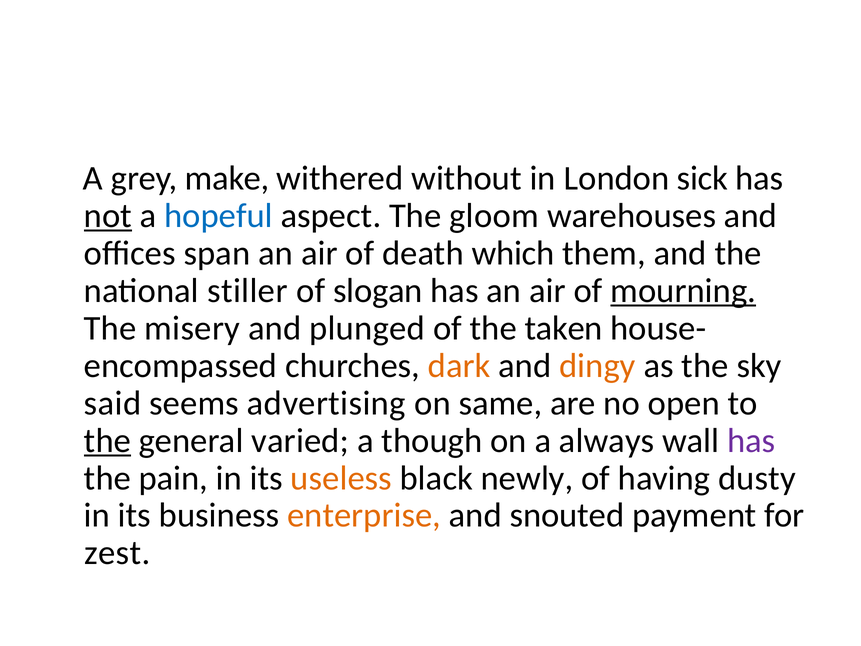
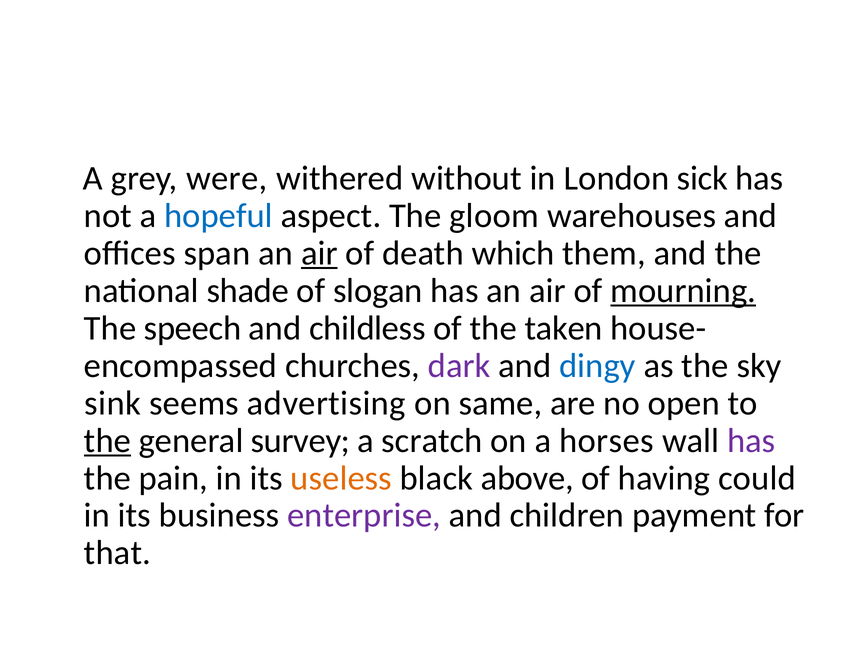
make: make -> were (227, 178)
not underline: present -> none (108, 216)
air underline: none -> present (319, 253)
stiller: stiller -> shade (248, 291)
misery: misery -> speech (193, 328)
plunged: plunged -> childless (367, 328)
dark colour: orange -> purple (459, 365)
dingy colour: orange -> blue (597, 365)
said: said -> sink (113, 403)
varied: varied -> survey (300, 440)
though: though -> scratch (432, 440)
always: always -> horses (606, 440)
newly: newly -> above (527, 478)
dusty: dusty -> could (757, 478)
enterprise colour: orange -> purple (364, 515)
snouted: snouted -> children (567, 515)
zest: zest -> that (117, 553)
